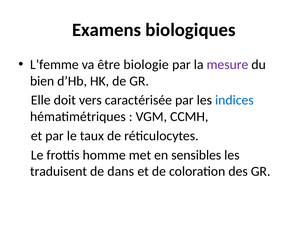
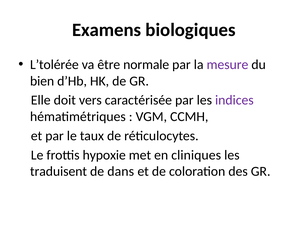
L’femme: L’femme -> L’tolérée (54, 65)
biologie: biologie -> normale (146, 65)
indices colour: blue -> purple (234, 100)
homme: homme -> hypoxie (104, 155)
sensibles: sensibles -> cliniques (196, 155)
